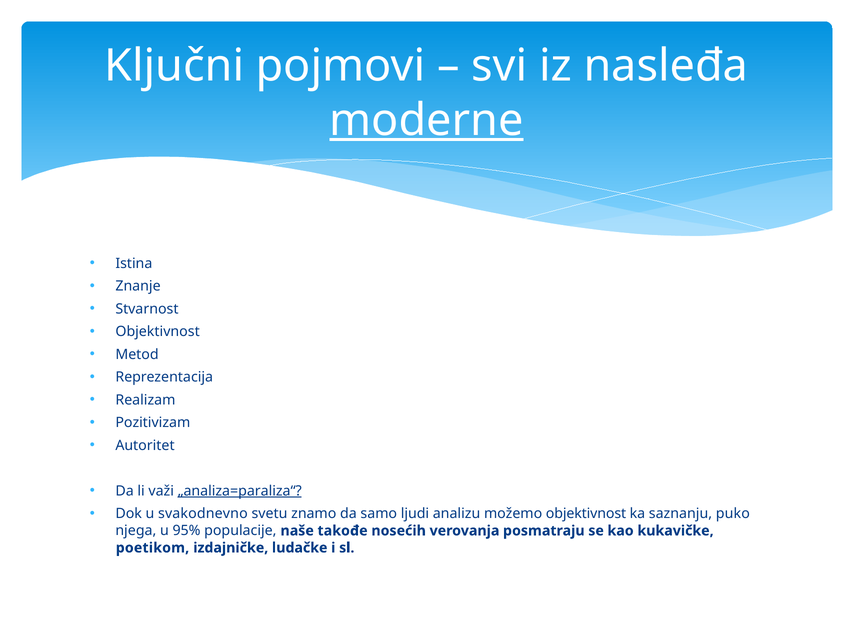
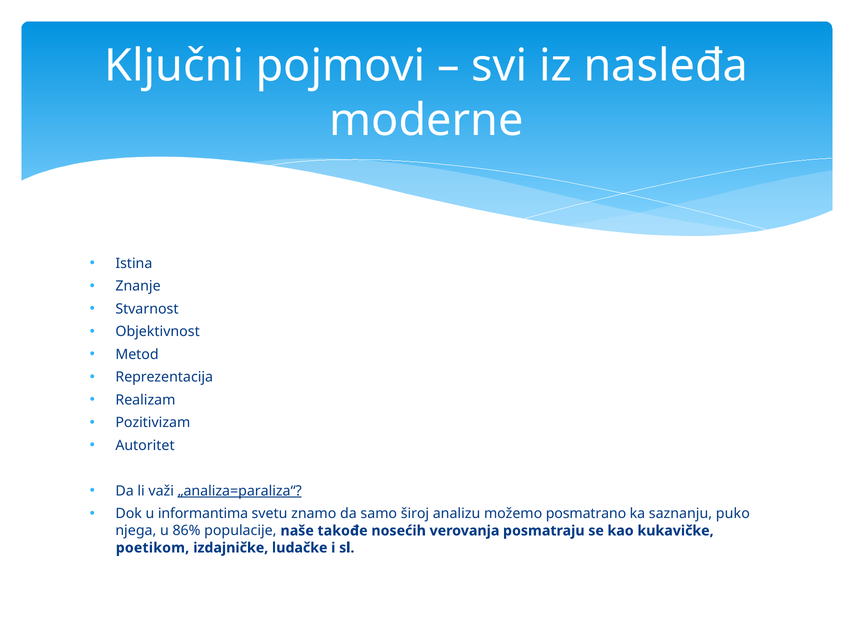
moderne underline: present -> none (426, 120)
svakodnevno: svakodnevno -> informantima (203, 513)
ljudi: ljudi -> široj (415, 513)
možemo objektivnost: objektivnost -> posmatrano (586, 513)
95%: 95% -> 86% (187, 531)
